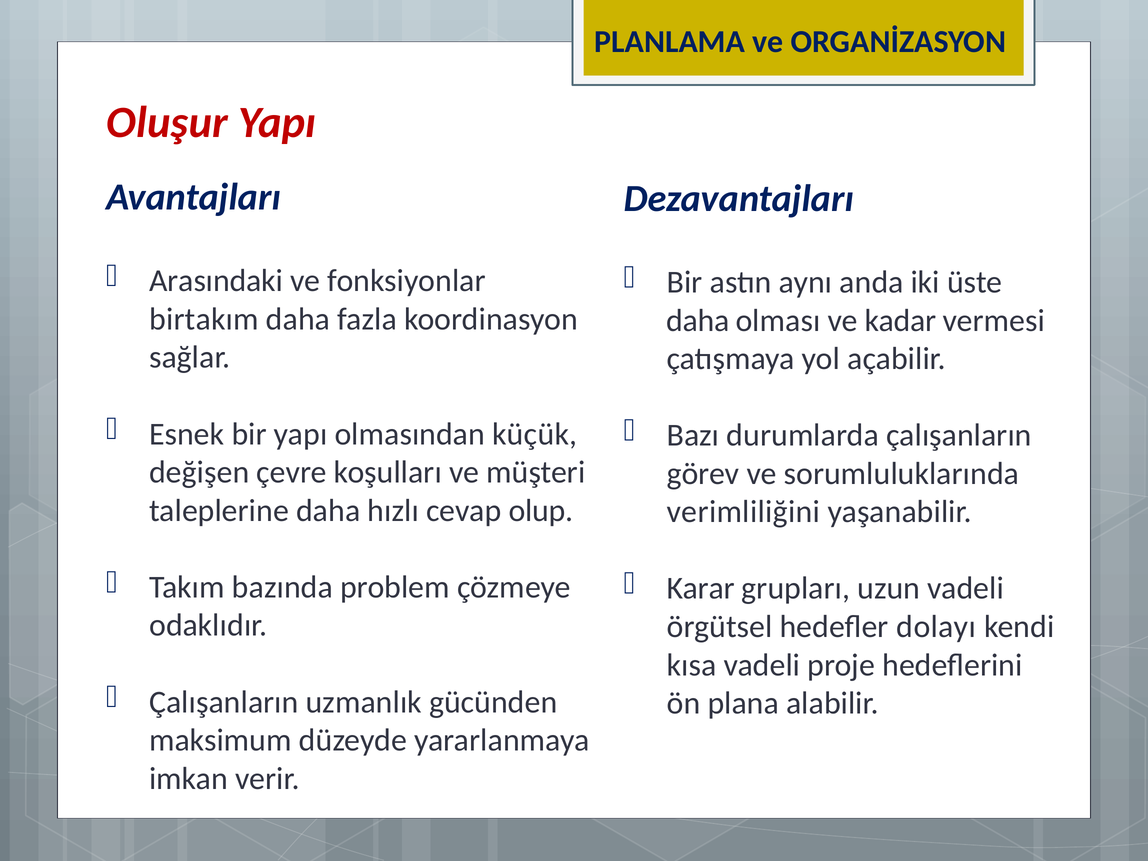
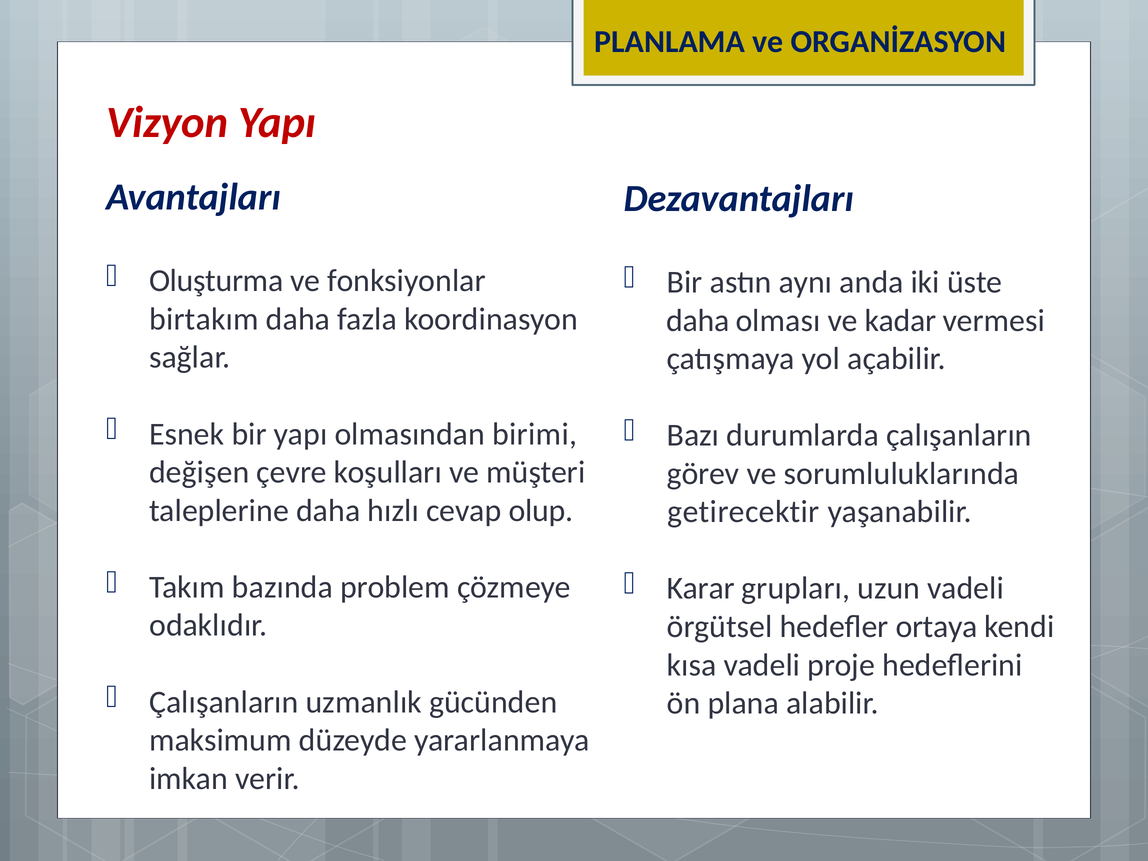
Oluşur: Oluşur -> Vizyon (167, 122)
Arasındaki: Arasındaki -> Oluşturma (216, 281)
küçük: küçük -> birimi (535, 434)
verimliliğini: verimliliğini -> getirecektir (743, 512)
dolayı: dolayı -> ortaya (937, 627)
